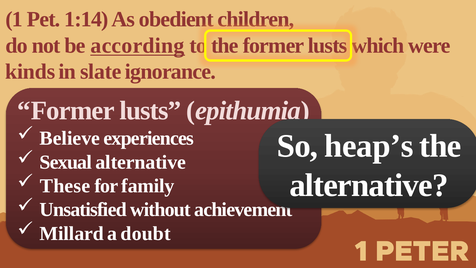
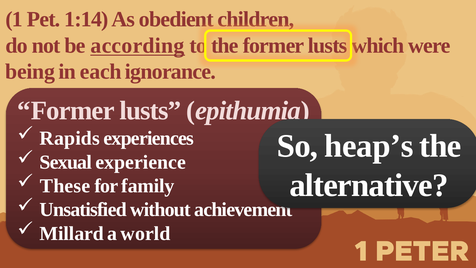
kinds: kinds -> being (30, 72)
slate: slate -> each (101, 72)
Believe: Believe -> Rapids (70, 138)
Sexual alternative: alternative -> experience (141, 162)
doubt: doubt -> world (146, 233)
